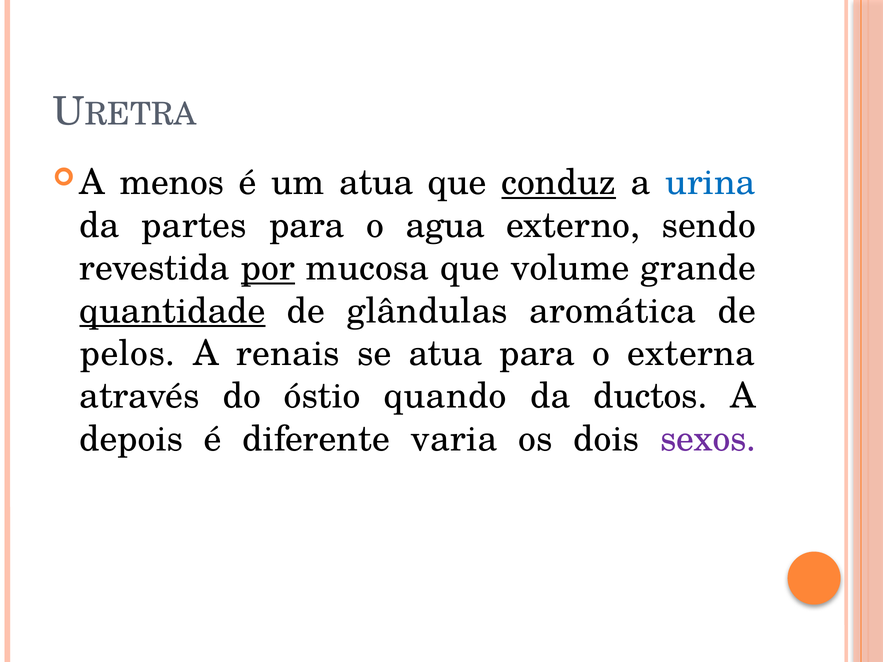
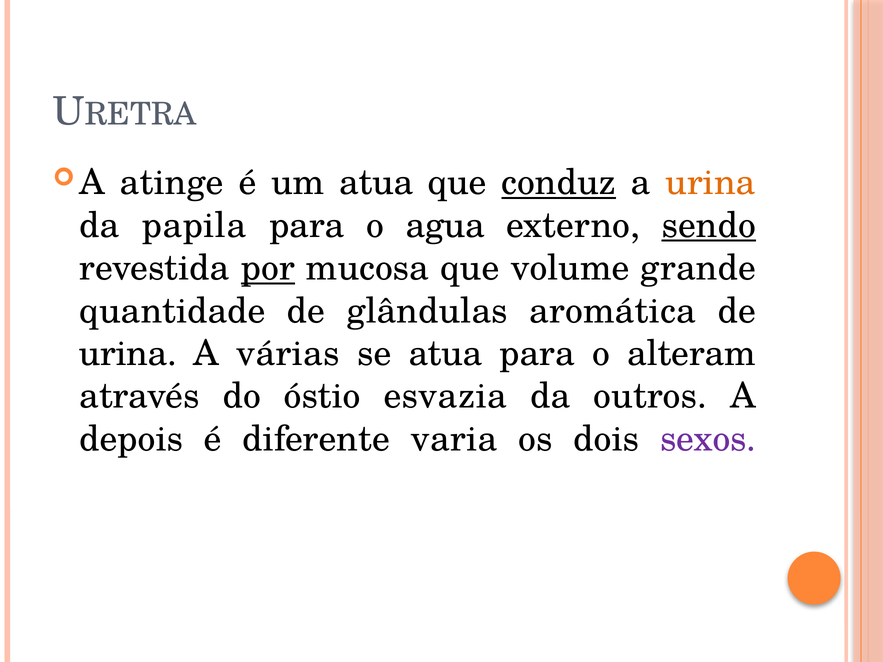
menos: menos -> atinge (172, 183)
urina colour: blue -> orange (711, 183)
partes: partes -> papila (194, 225)
sendo underline: none -> present (709, 225)
quantidade underline: present -> none (172, 311)
pelos: pelos -> urina (128, 354)
renais: renais -> várias (288, 354)
externa: externa -> alteram (691, 354)
quando: quando -> esvazia (445, 396)
ductos: ductos -> outros (650, 396)
